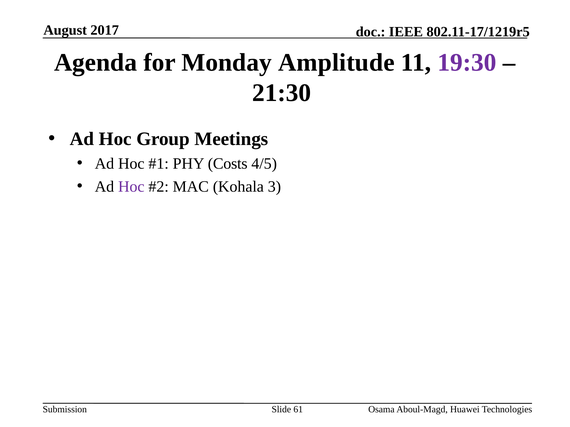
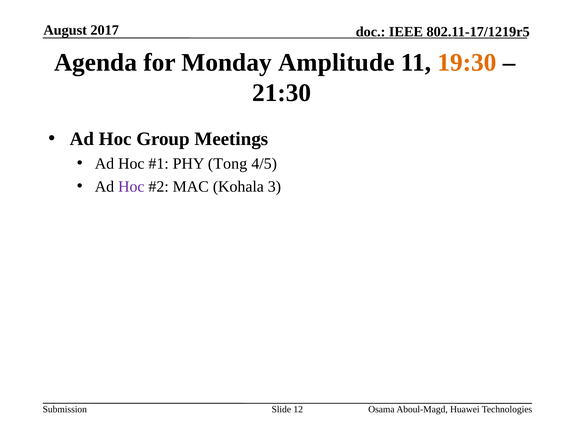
19:30 colour: purple -> orange (467, 63)
Costs: Costs -> Tong (228, 164)
61: 61 -> 12 (298, 410)
